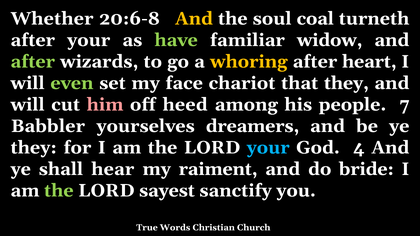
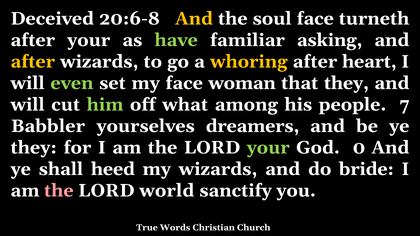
Whether: Whether -> Deceived (52, 19)
soul coal: coal -> face (315, 19)
widow: widow -> asking (330, 40)
after colour: light green -> yellow (33, 62)
chariot: chariot -> woman (242, 83)
him colour: pink -> light green (105, 105)
heed: heed -> what (185, 105)
your colour: light blue -> light green (268, 148)
4: 4 -> 0 (359, 148)
hear: hear -> heed (113, 169)
my raiment: raiment -> wizards (218, 169)
the colour: light green -> pink (59, 191)
sayest: sayest -> world (167, 191)
